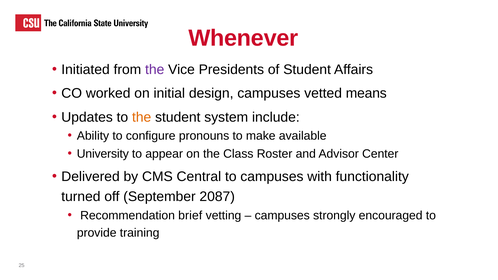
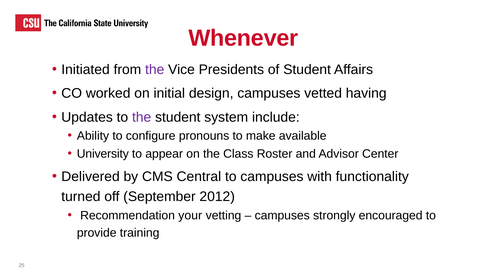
means: means -> having (366, 93)
the colour: orange -> purple (142, 117)
2087: 2087 -> 2012 (217, 197)
brief: brief -> your (190, 216)
